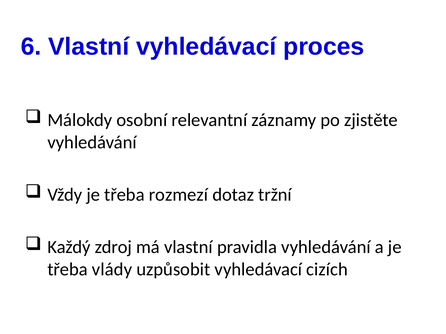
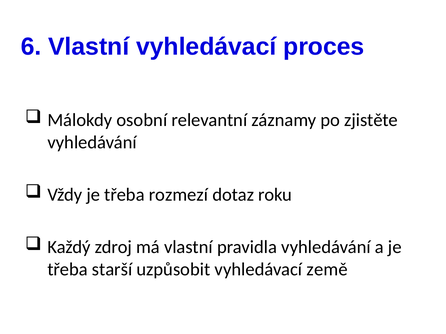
tržní: tržní -> roku (275, 195)
vlády: vlády -> starší (112, 270)
cizích: cizích -> země (327, 270)
